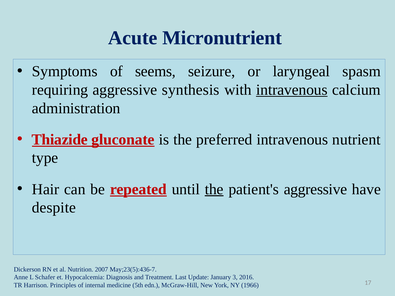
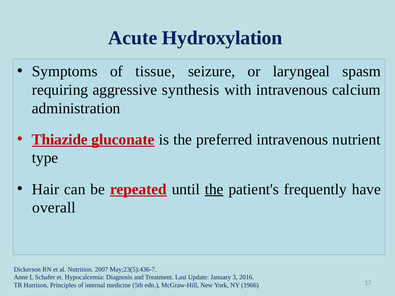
Micronutrient: Micronutrient -> Hydroxylation (222, 38)
seems: seems -> tissue (155, 71)
intravenous underline: present -> none (292, 90)
patient's aggressive: aggressive -> frequently (315, 189)
despite: despite -> overall (54, 208)
